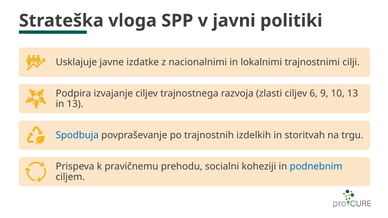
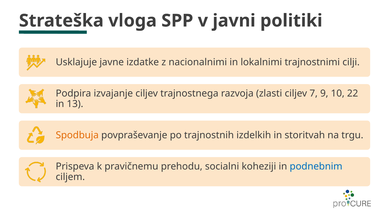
6: 6 -> 7 (314, 94)
10 13: 13 -> 22 (353, 94)
Spodbuja colour: blue -> orange (77, 135)
